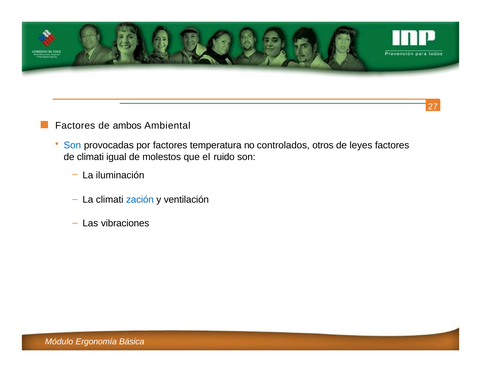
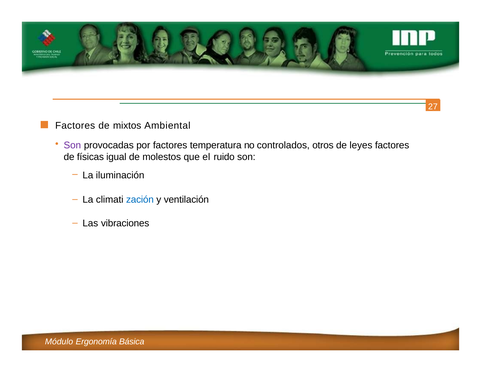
ambos: ambos -> mixtos (127, 126)
Son colour: blue -> purple (72, 145)
de climati: climati -> físicas (90, 157)
